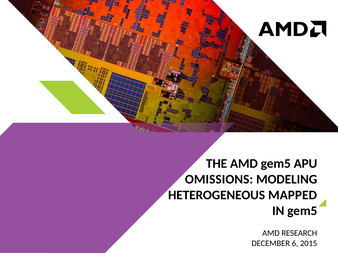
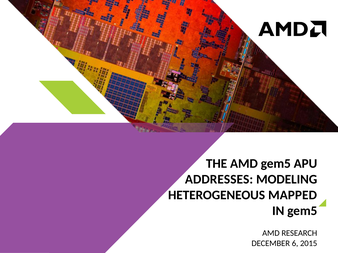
OMISSIONS: OMISSIONS -> ADDRESSES (219, 180)
